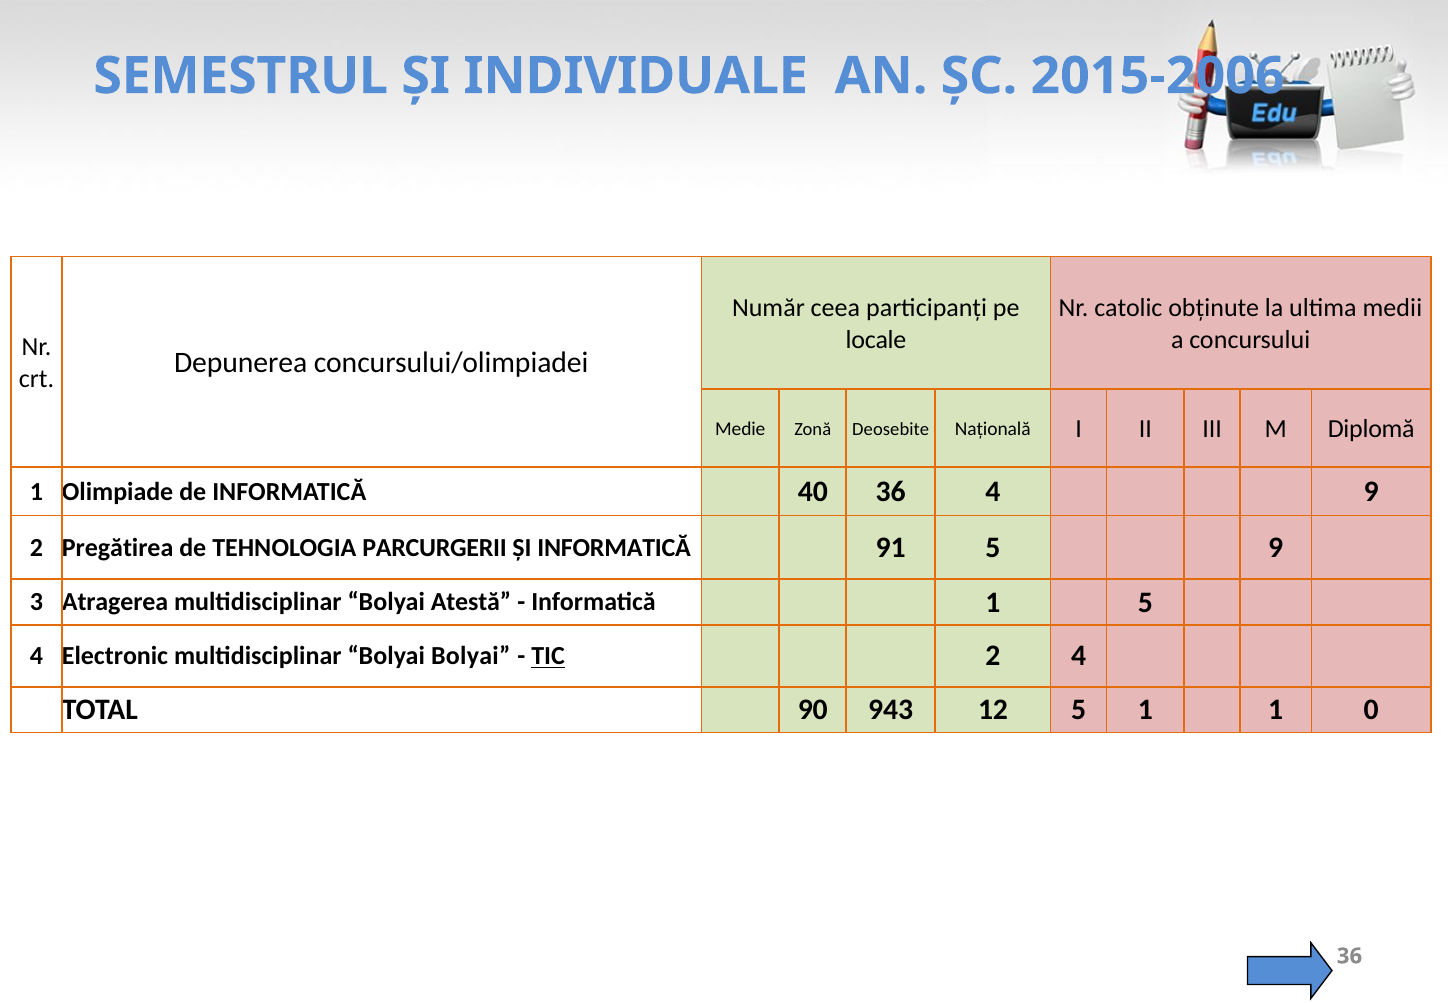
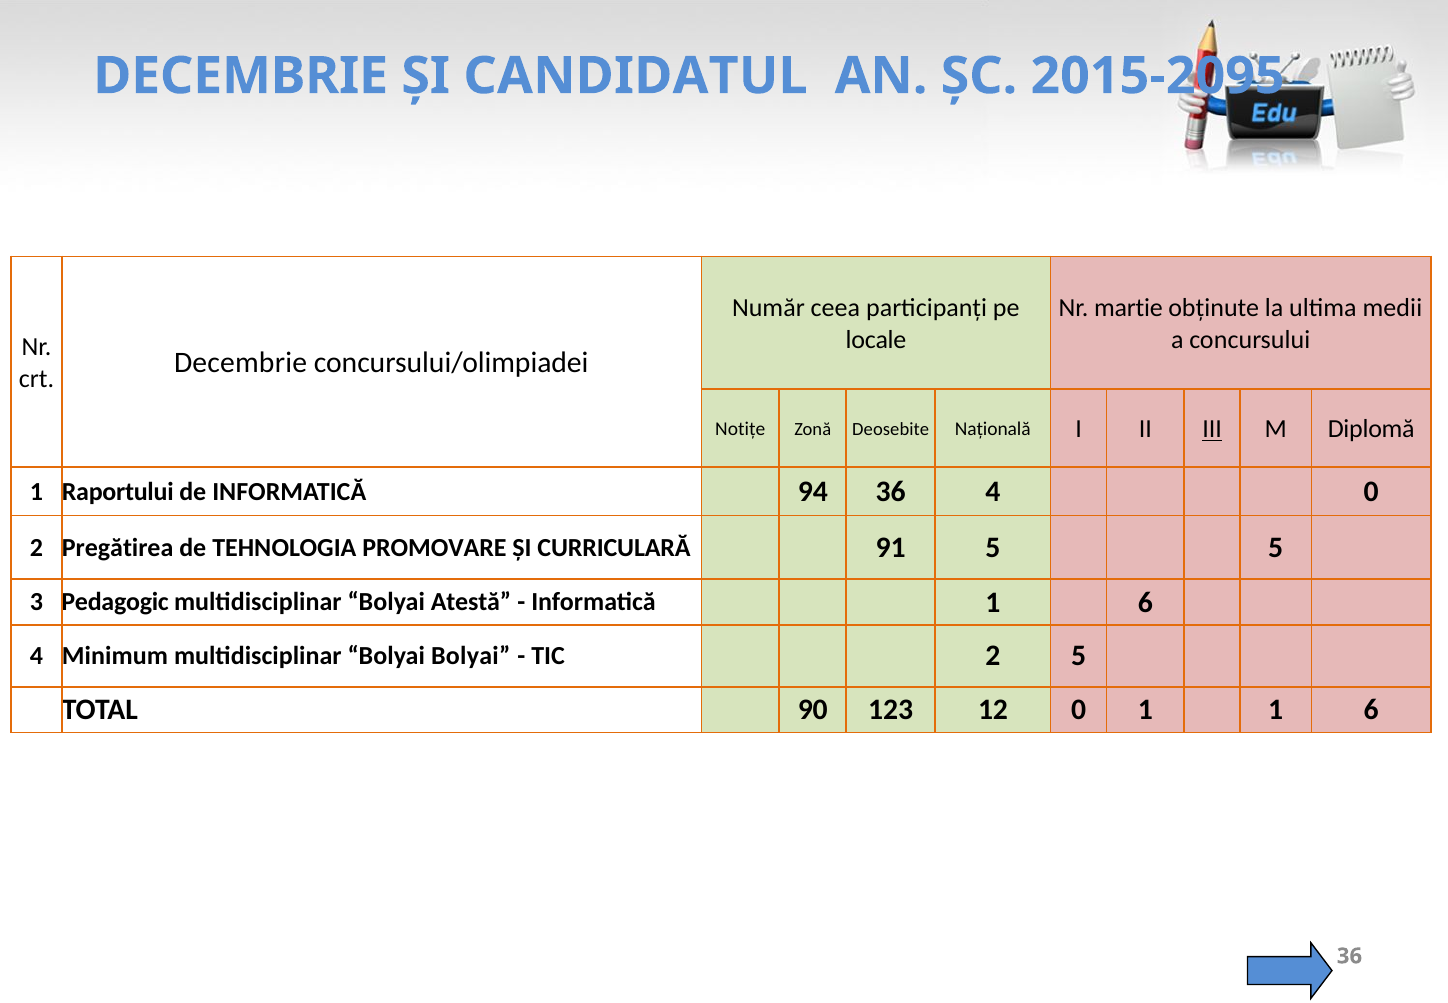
SEMESTRUL: SEMESTRUL -> DECEMBRIE (241, 76)
INDIVIDUALE: INDIVIDUALE -> CANDIDATUL (635, 76)
2015-2006: 2015-2006 -> 2015-2095 (1158, 76)
catolic: catolic -> martie (1128, 308)
Depunerea: Depunerea -> Decembrie (241, 363)
Medie: Medie -> Notițe (740, 429)
III underline: none -> present (1212, 429)
Olimpiade: Olimpiade -> Raportului (118, 491)
40: 40 -> 94 (813, 491)
4 9: 9 -> 0 (1371, 491)
PARCURGERII: PARCURGERII -> PROMOVARE (434, 547)
ȘI INFORMATICĂ: INFORMATICĂ -> CURRICULARĂ (614, 547)
5 9: 9 -> 5 (1276, 547)
Atragerea: Atragerea -> Pedagogic (115, 602)
Informatică 1 5: 5 -> 6 (1145, 602)
Electronic: Electronic -> Minimum (115, 656)
TIC underline: present -> none (548, 656)
2 4: 4 -> 5 (1079, 656)
943: 943 -> 123 (891, 710)
12 5: 5 -> 0 (1079, 710)
1 1 0: 0 -> 6 (1371, 710)
